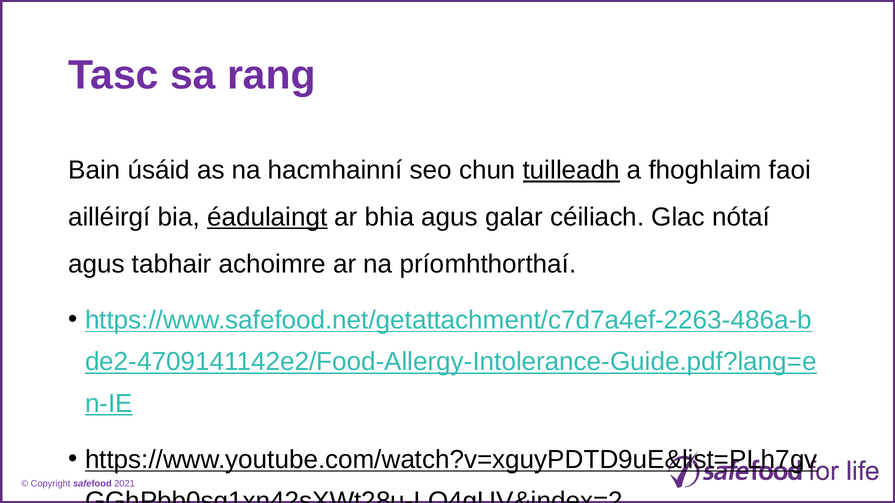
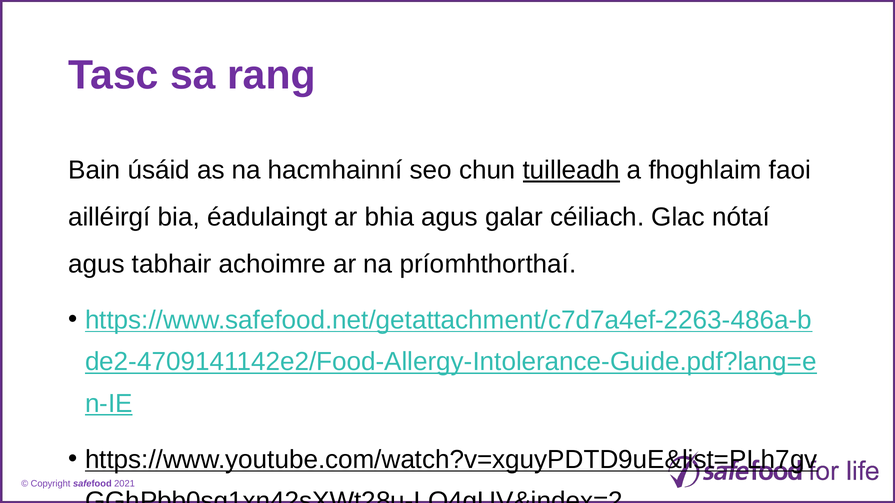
éadulaingt underline: present -> none (267, 217)
